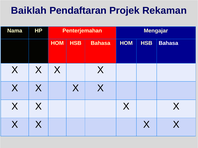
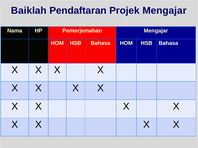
Projek Rekaman: Rekaman -> Mengajar (165, 11)
